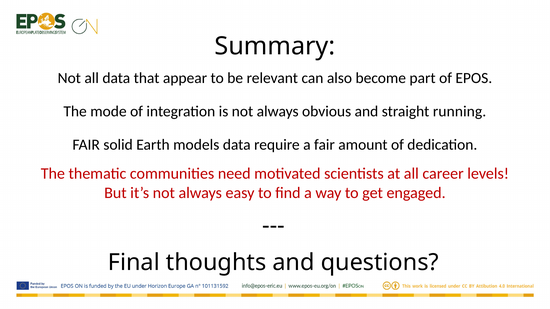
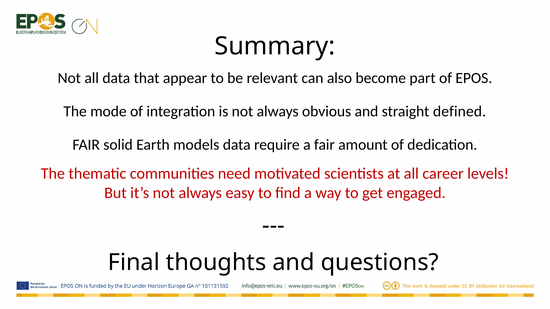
running: running -> defined (460, 112)
